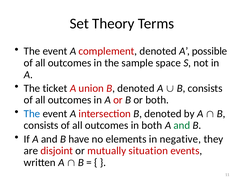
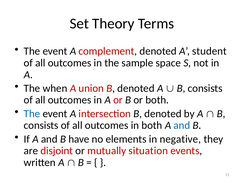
possible: possible -> student (209, 51)
ticket: ticket -> when (55, 88)
and colour: green -> blue (182, 125)
